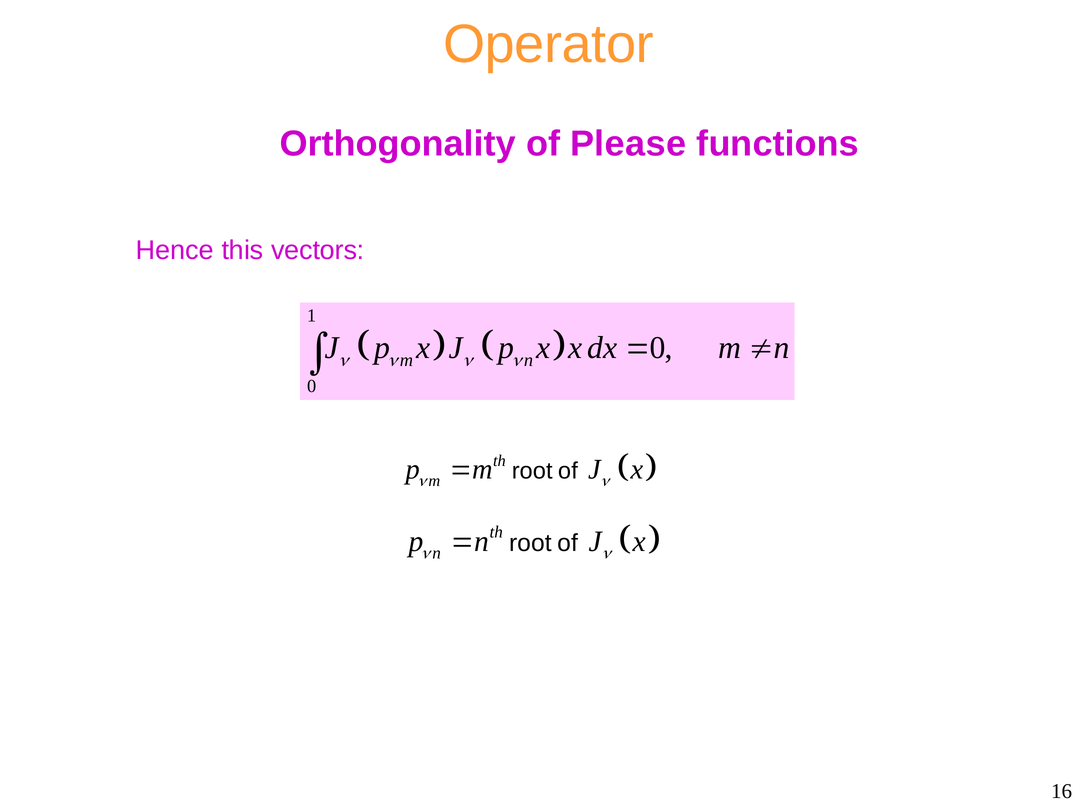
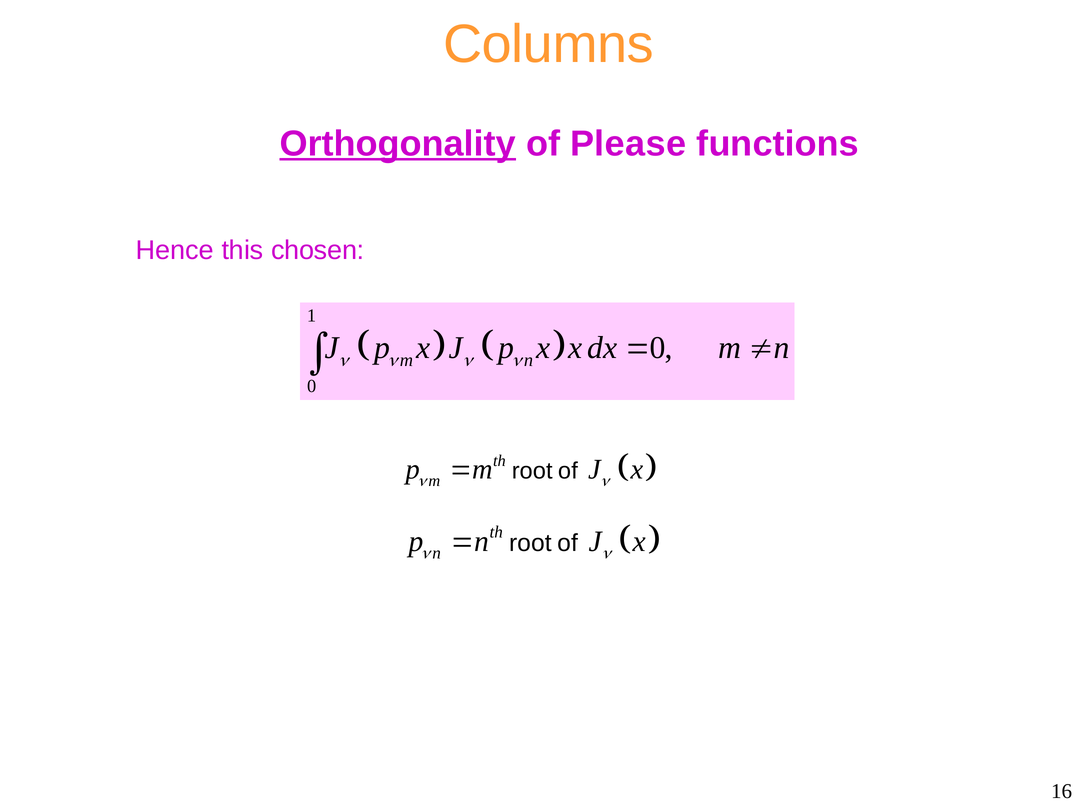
Operator: Operator -> Columns (548, 44)
Orthogonality underline: none -> present (398, 144)
vectors: vectors -> chosen (318, 250)
